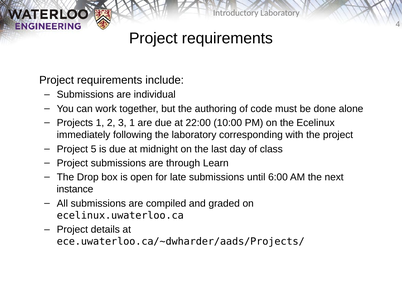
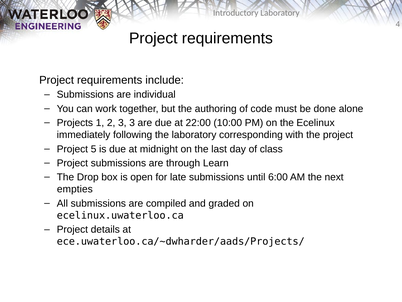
3 1: 1 -> 3 (132, 123)
instance: instance -> empties (75, 189)
